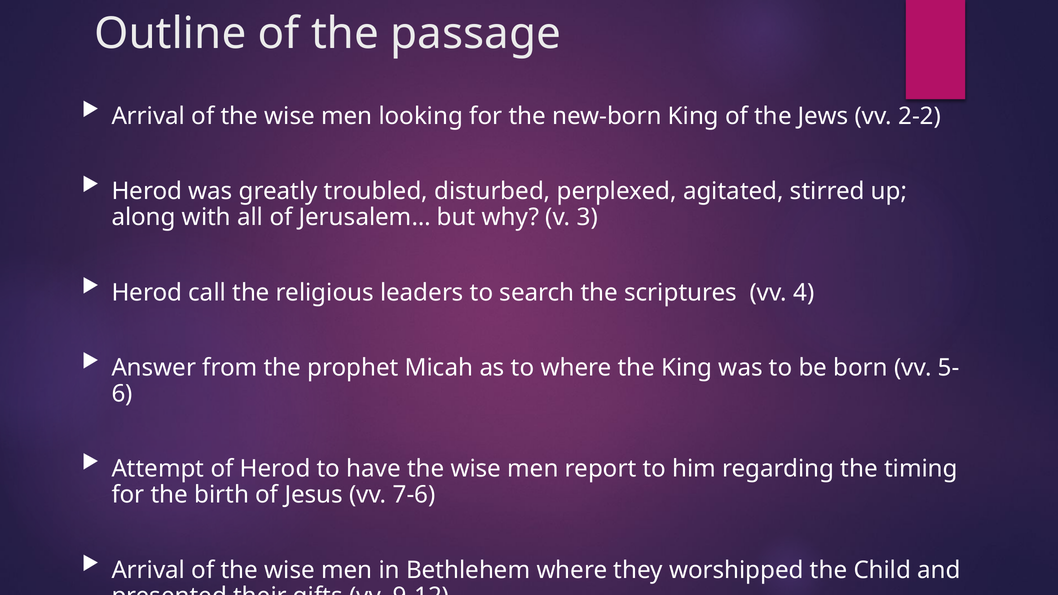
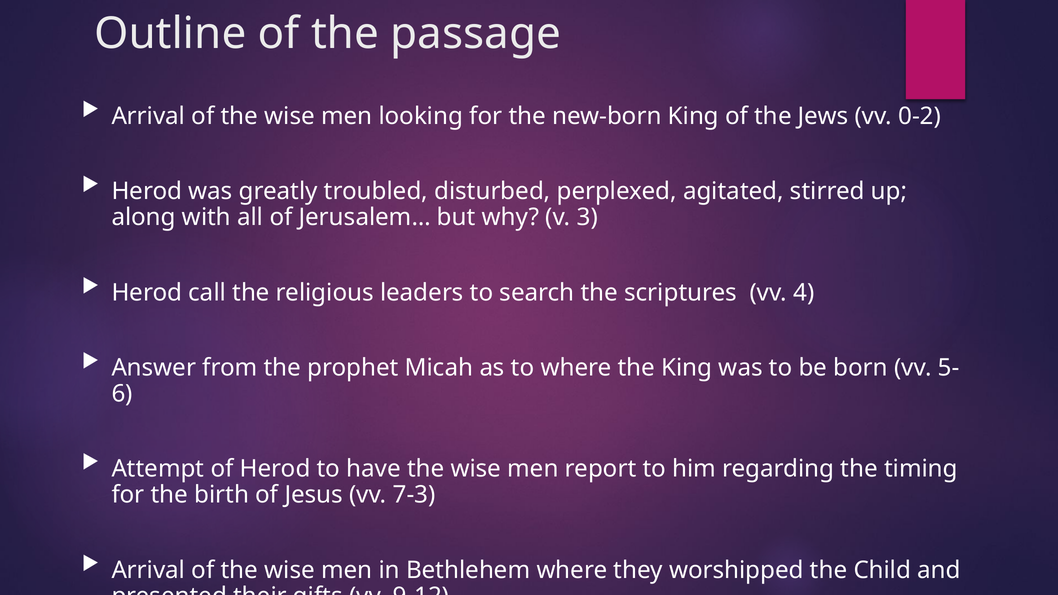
2-2: 2-2 -> 0-2 (920, 116)
7-6: 7-6 -> 7-3 (414, 495)
